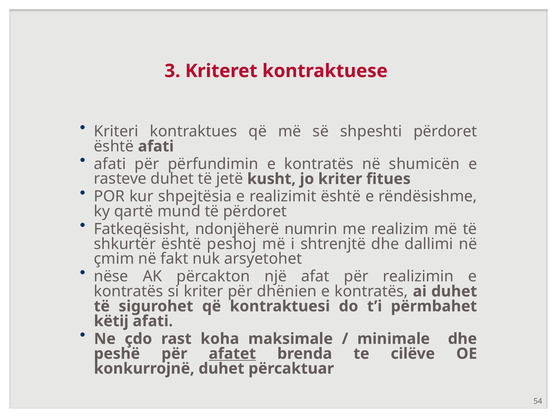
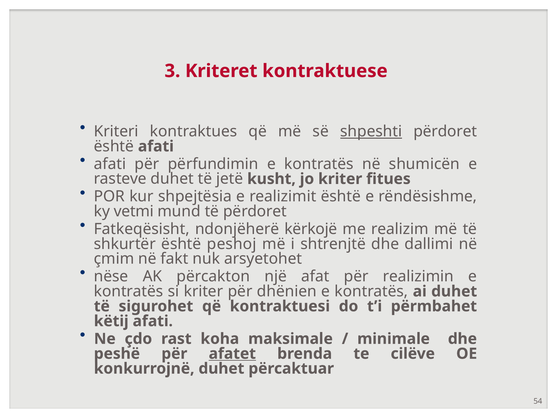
shpeshti underline: none -> present (371, 131)
qartë: qartë -> vetmi (134, 211)
numrin: numrin -> kërkojë (311, 229)
